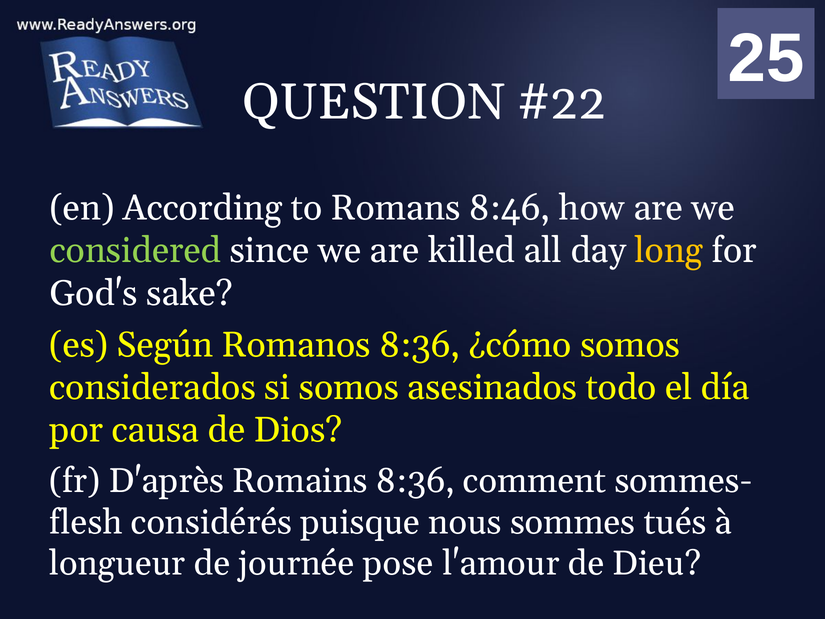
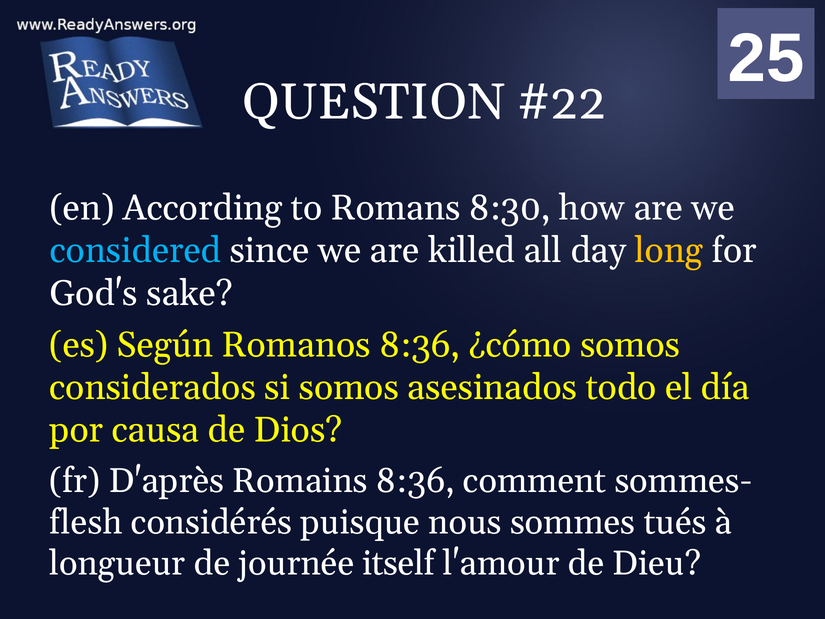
8:46: 8:46 -> 8:30 (510, 208)
considered colour: light green -> light blue (135, 251)
pose: pose -> itself (399, 563)
